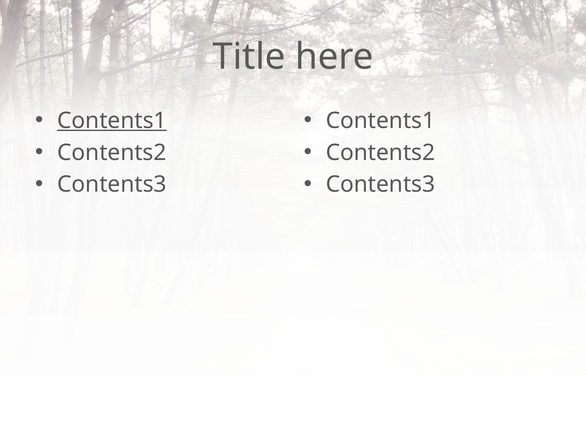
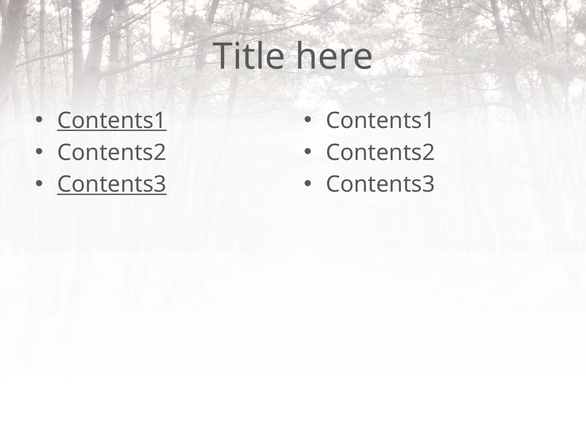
Contents3 underline: none -> present (112, 185)
